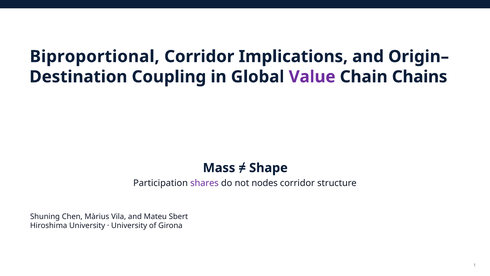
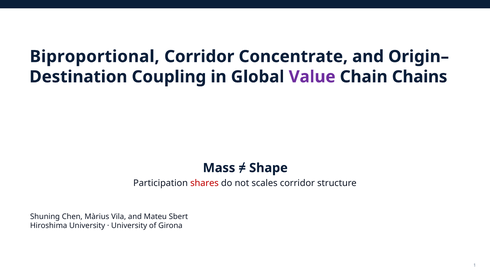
Implications: Implications -> Concentrate (293, 56)
shares colour: purple -> red (205, 183)
nodes: nodes -> scales (265, 183)
